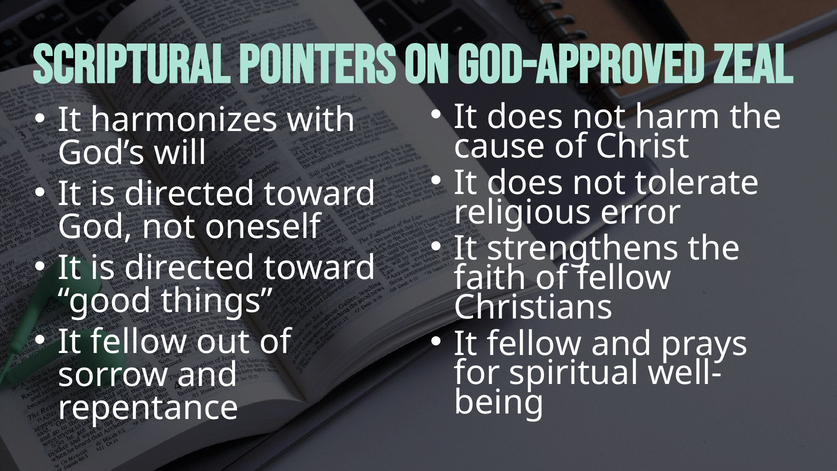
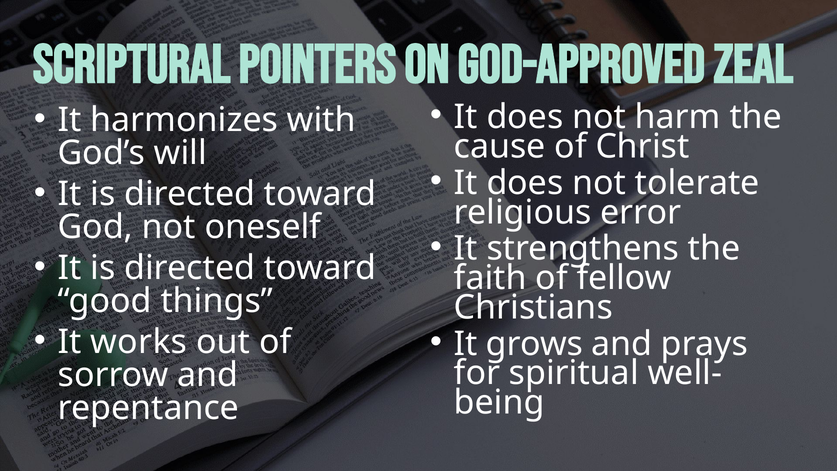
fellow: fellow -> works (139, 342)
fellow: fellow -> grows (535, 344)
